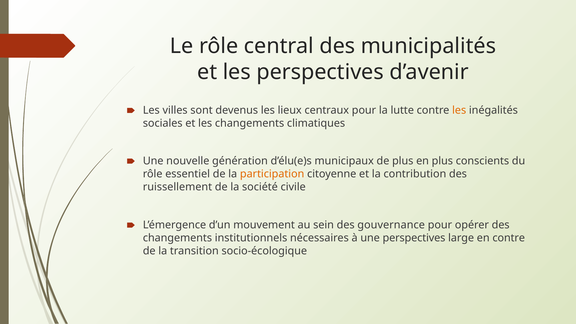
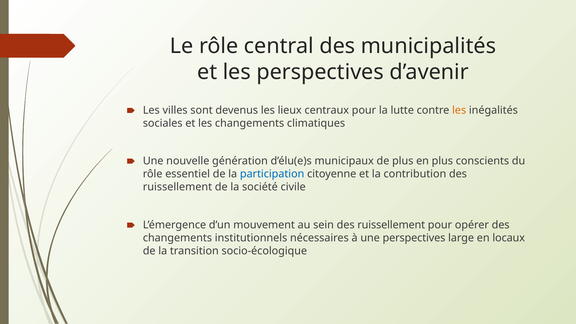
participation colour: orange -> blue (272, 174)
sein des gouvernance: gouvernance -> ruissellement (391, 225)
en contre: contre -> locaux (509, 238)
